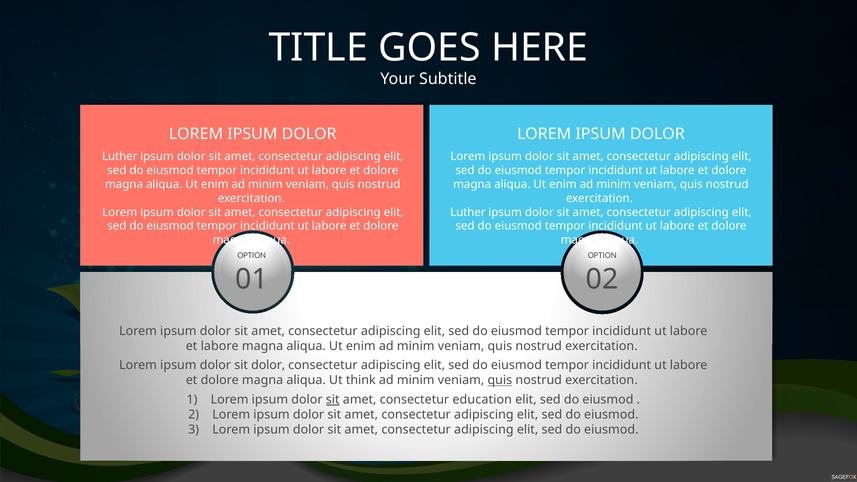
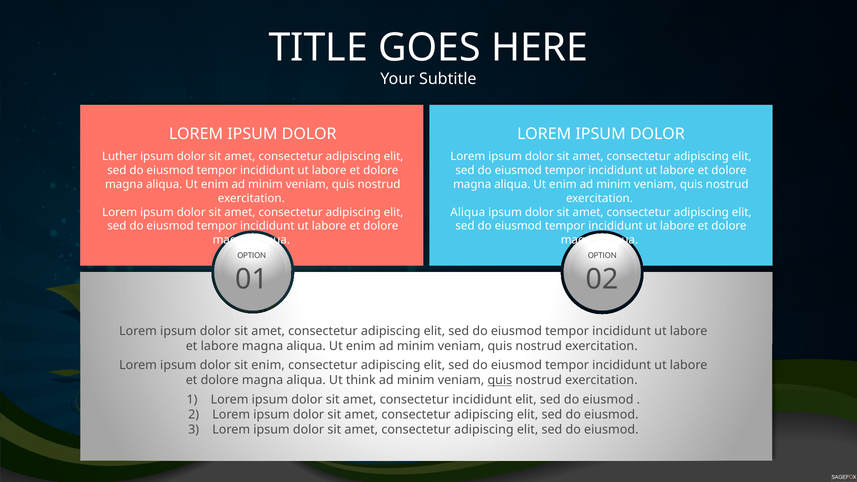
Luther: Luther -> Aliqua (468, 212)
sit dolor: dolor -> enim (268, 365)
sit underline: present -> none (333, 400)
consectetur education: education -> incididunt (482, 400)
